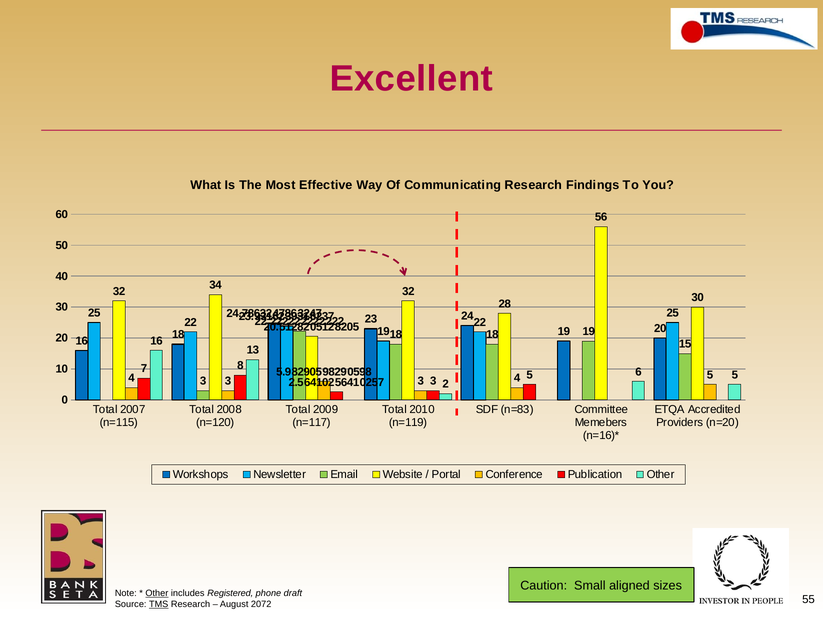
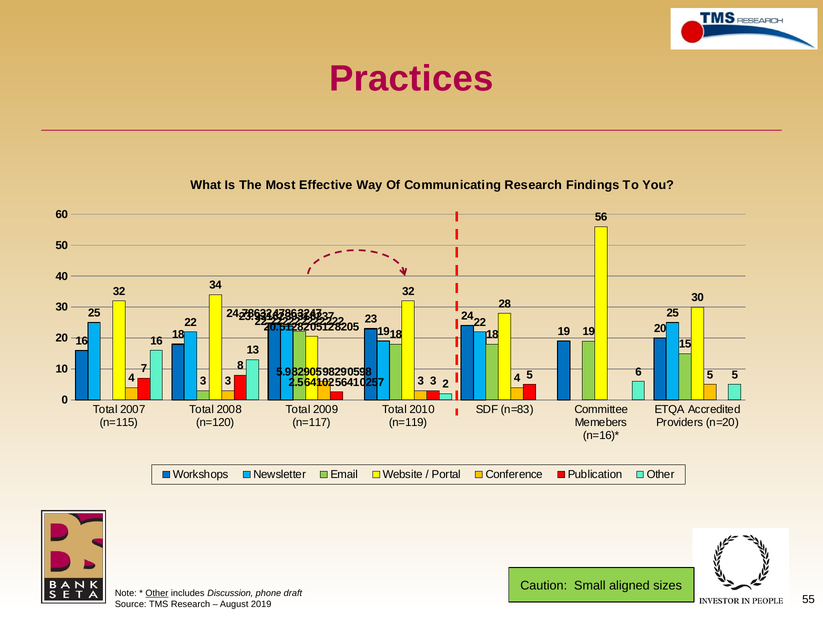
Excellent: Excellent -> Practices (411, 79)
Registered: Registered -> Discussion (230, 593)
TMS underline: present -> none (159, 604)
2072: 2072 -> 2019 (261, 604)
